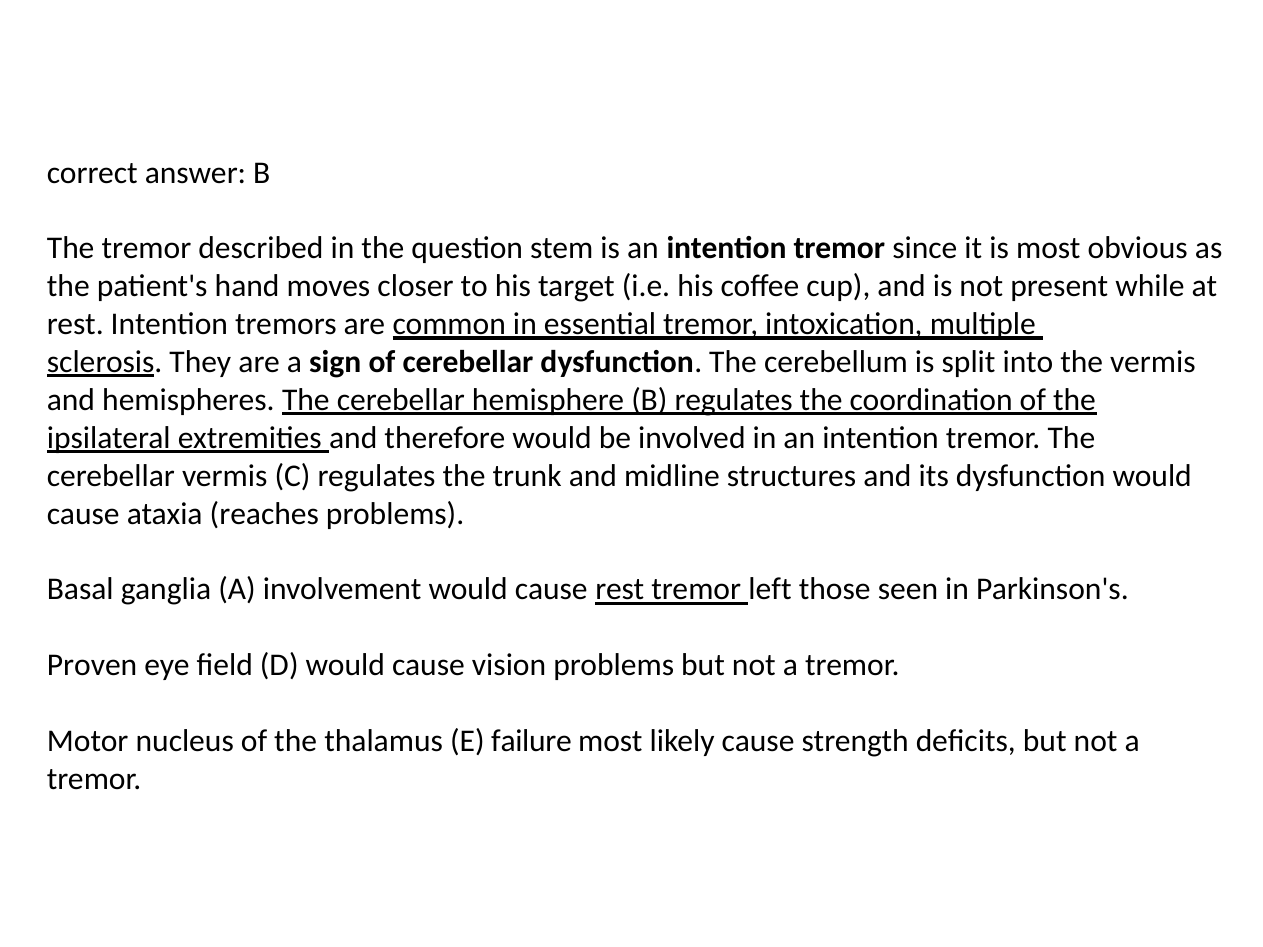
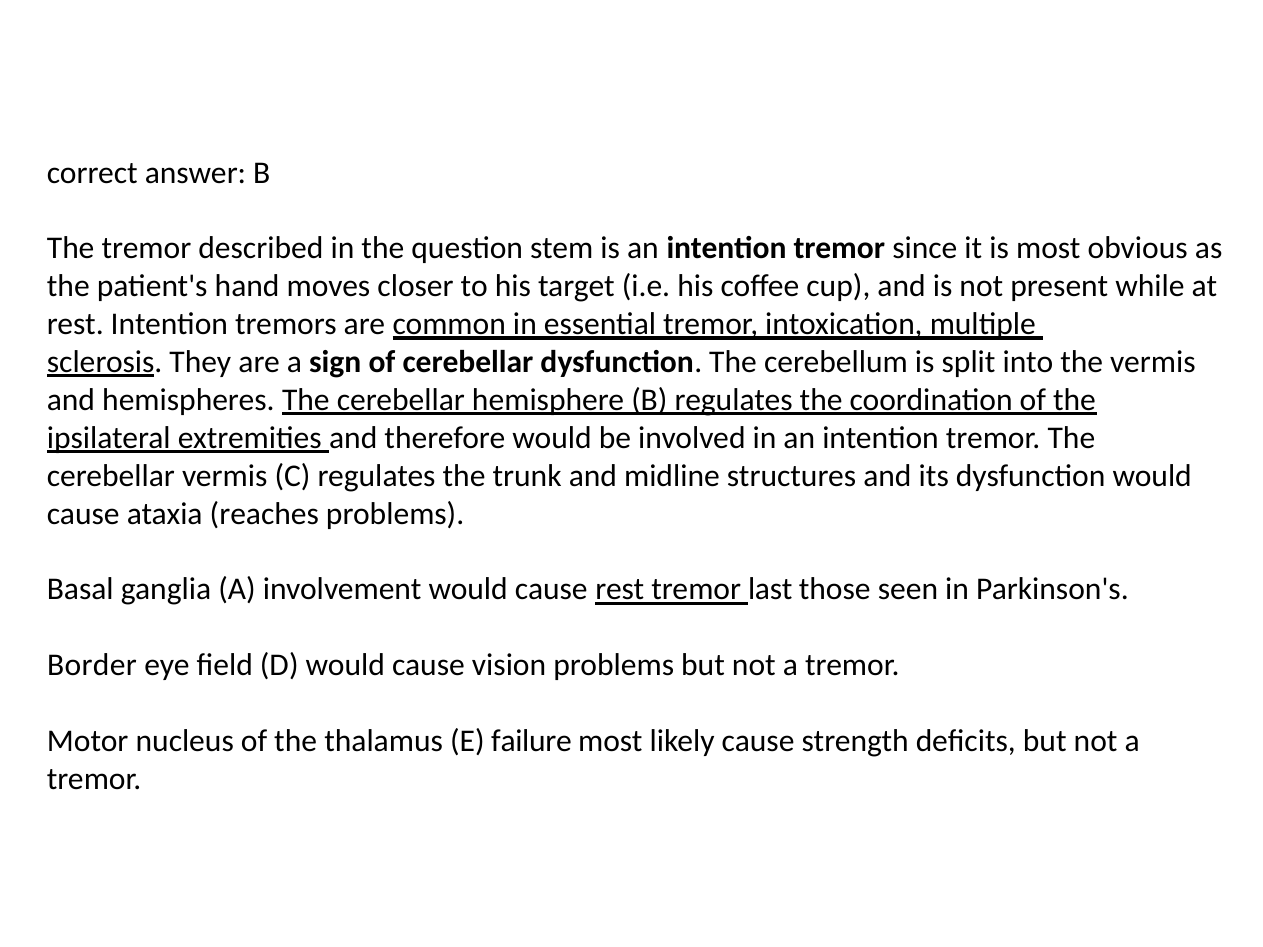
left: left -> last (770, 590)
Proven: Proven -> Border (92, 665)
